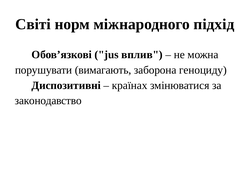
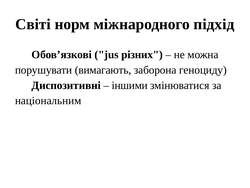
вплив: вплив -> різних (142, 54)
країнах: країнах -> іншими (130, 85)
законодавство: законодавство -> національним (48, 100)
